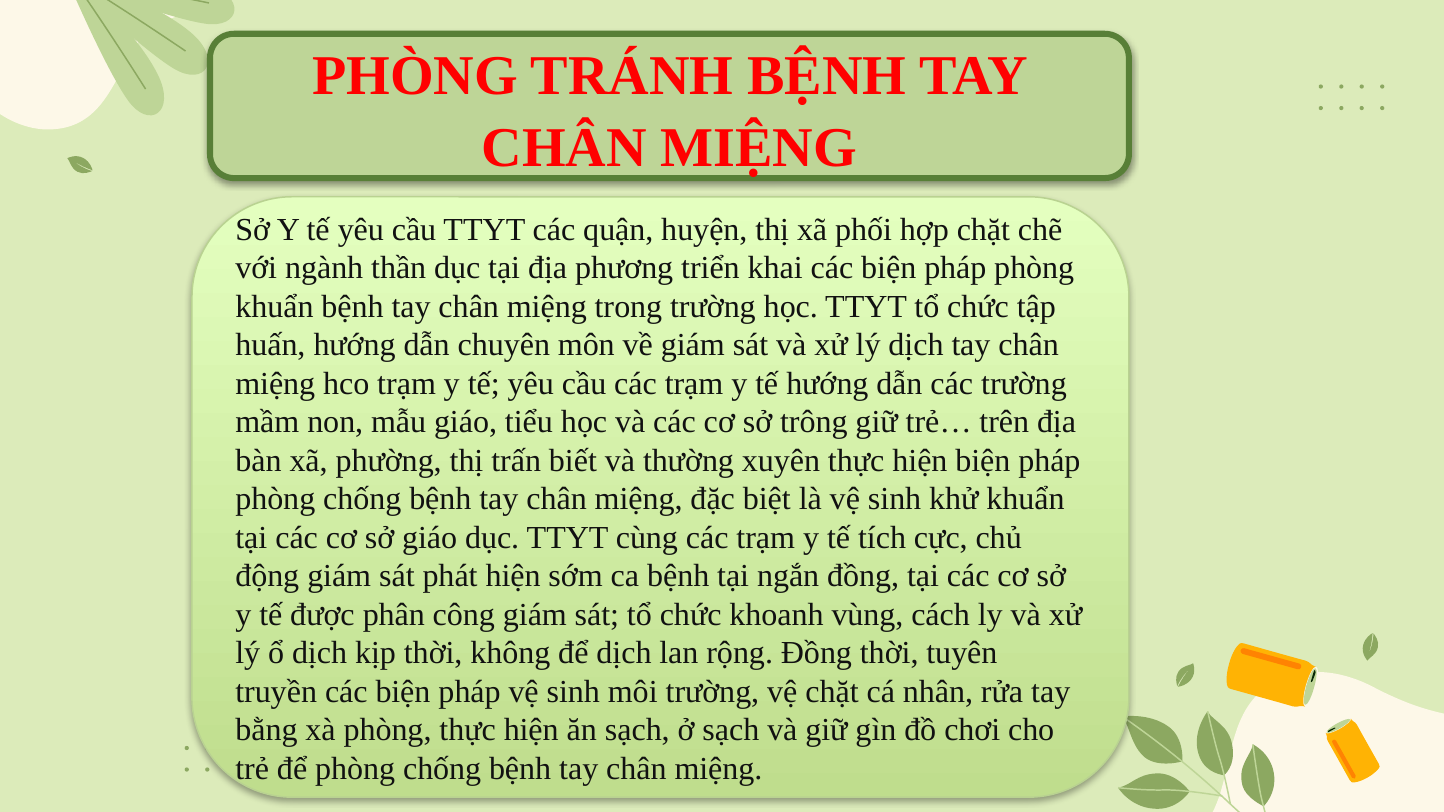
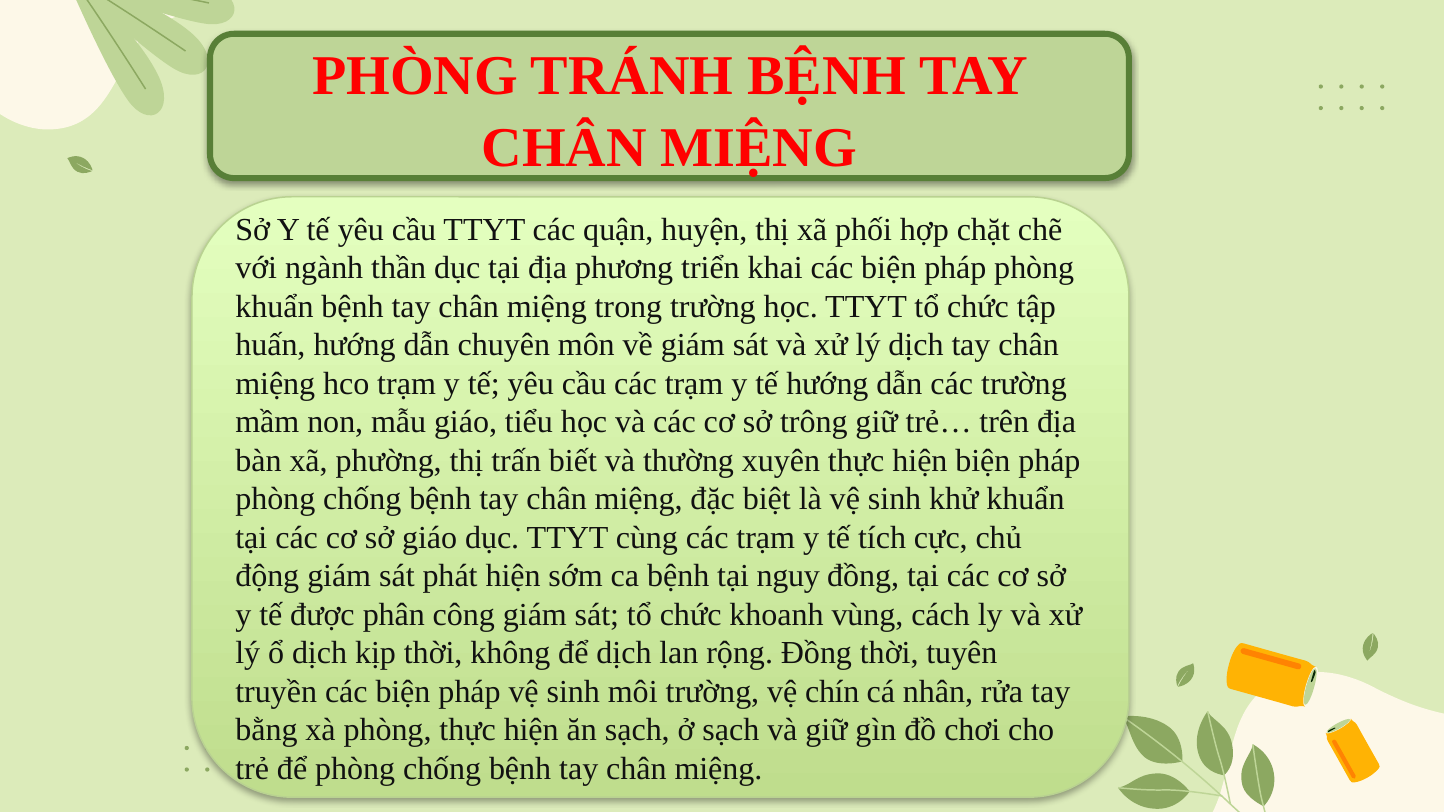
ngắn: ngắn -> nguy (788, 576)
vệ chặt: chặt -> chín (832, 692)
